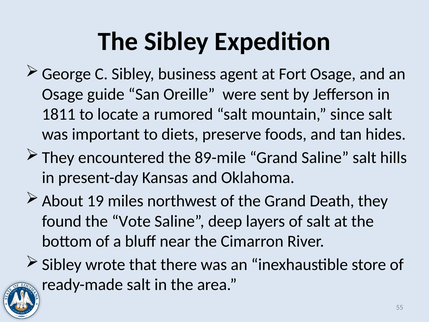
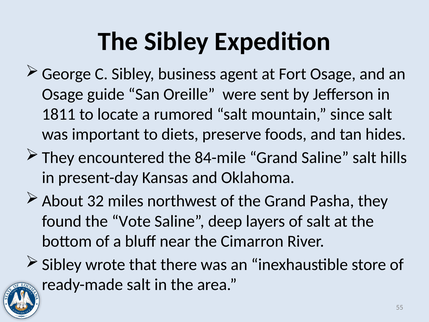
89-mile: 89-mile -> 84-mile (220, 158)
19: 19 -> 32 (95, 201)
Death: Death -> Pasha (332, 201)
